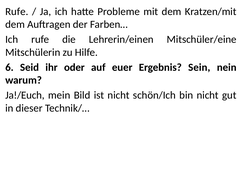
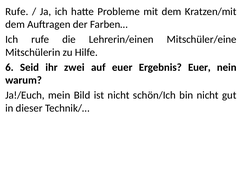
oder: oder -> zwei (74, 67)
Ergebnis Sein: Sein -> Euer (199, 67)
